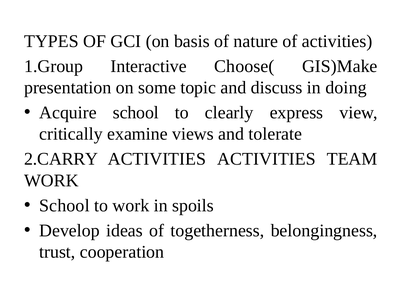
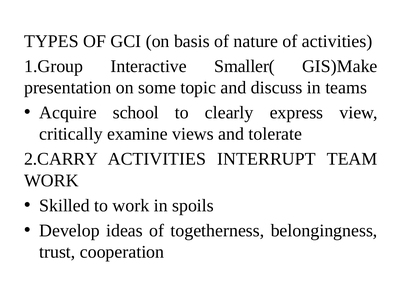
Choose(: Choose( -> Smaller( (245, 66)
doing: doing -> teams (346, 88)
ACTIVITIES ACTIVITIES: ACTIVITIES -> INTERRUPT (267, 159)
School: School -> Skilled (65, 206)
